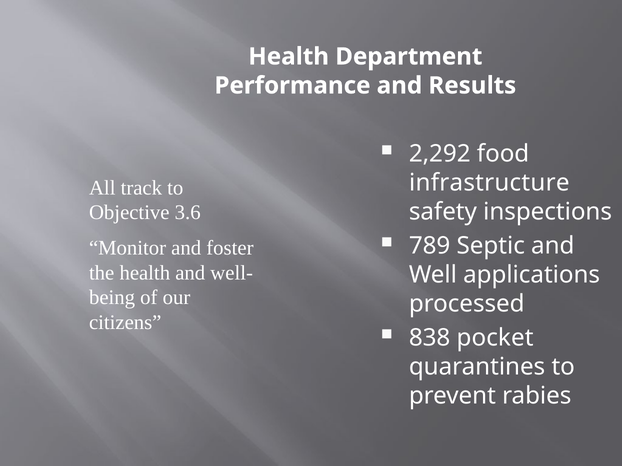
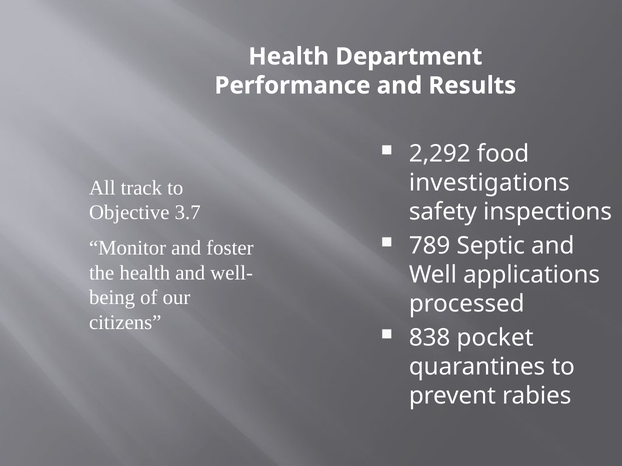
infrastructure: infrastructure -> investigations (489, 183)
3.6: 3.6 -> 3.7 (188, 213)
